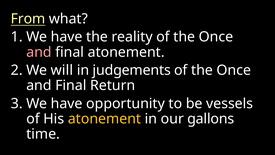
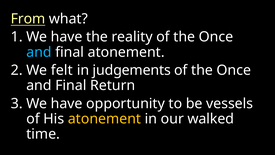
and colour: pink -> light blue (39, 52)
will: will -> felt (62, 70)
gallons: gallons -> walked (211, 119)
